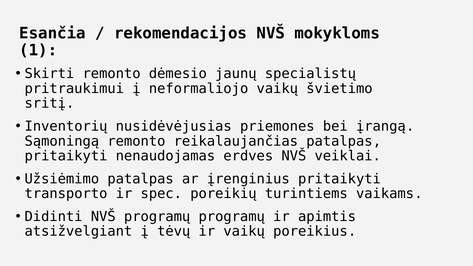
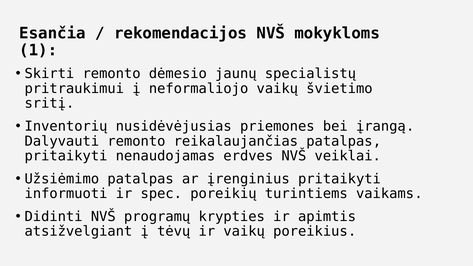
Sąmoningą: Sąmoningą -> Dalyvauti (62, 141)
transporto: transporto -> informuoti (66, 194)
programų programų: programų -> krypties (232, 217)
